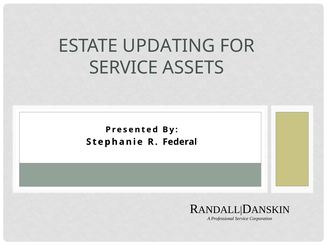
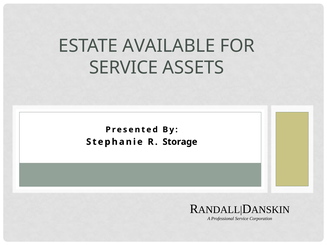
UPDATING: UPDATING -> AVAILABLE (169, 46)
Federal: Federal -> Storage (180, 142)
